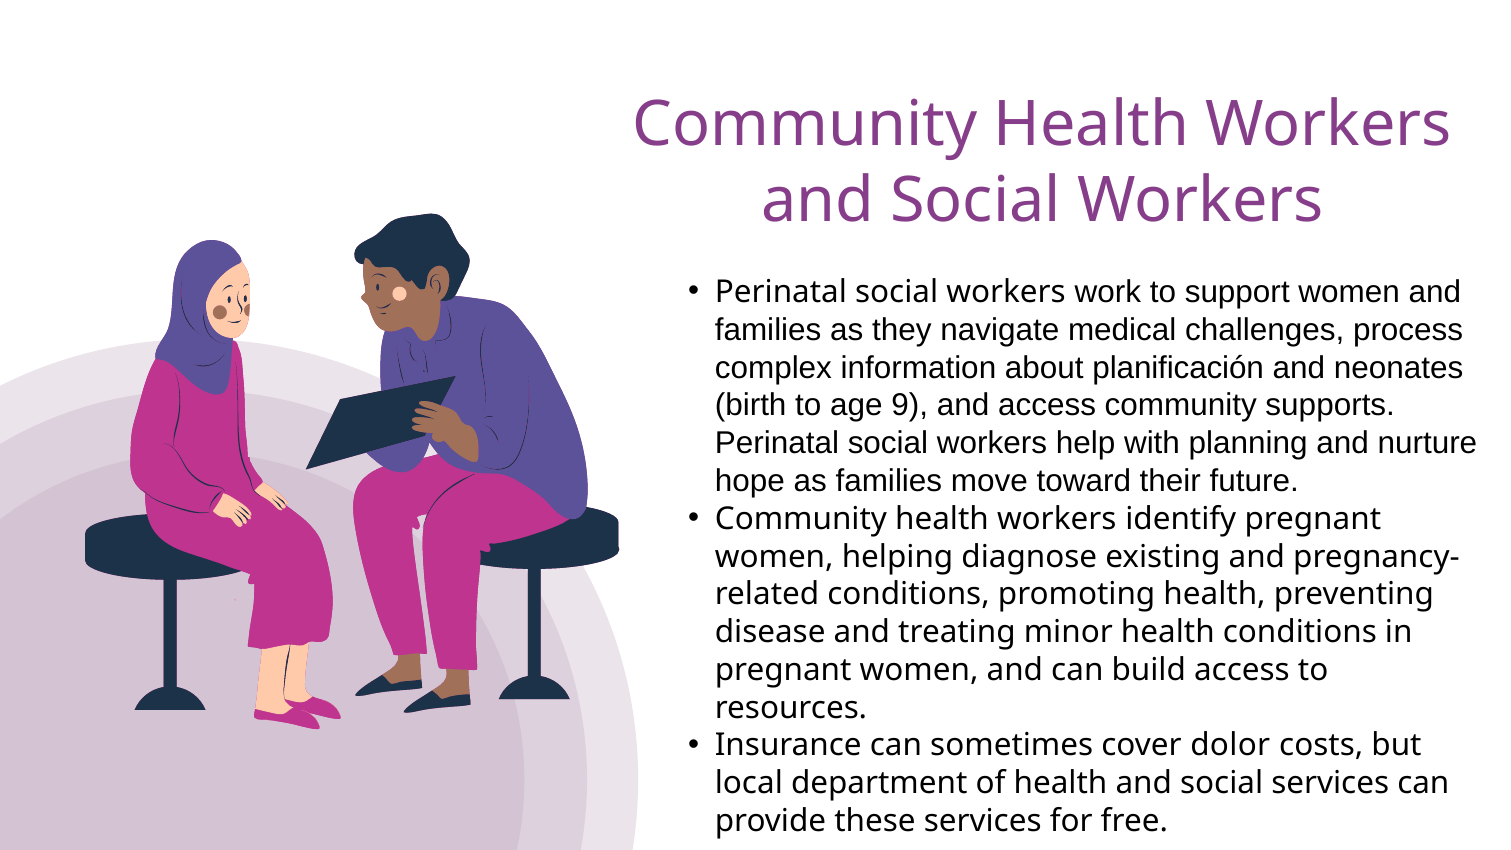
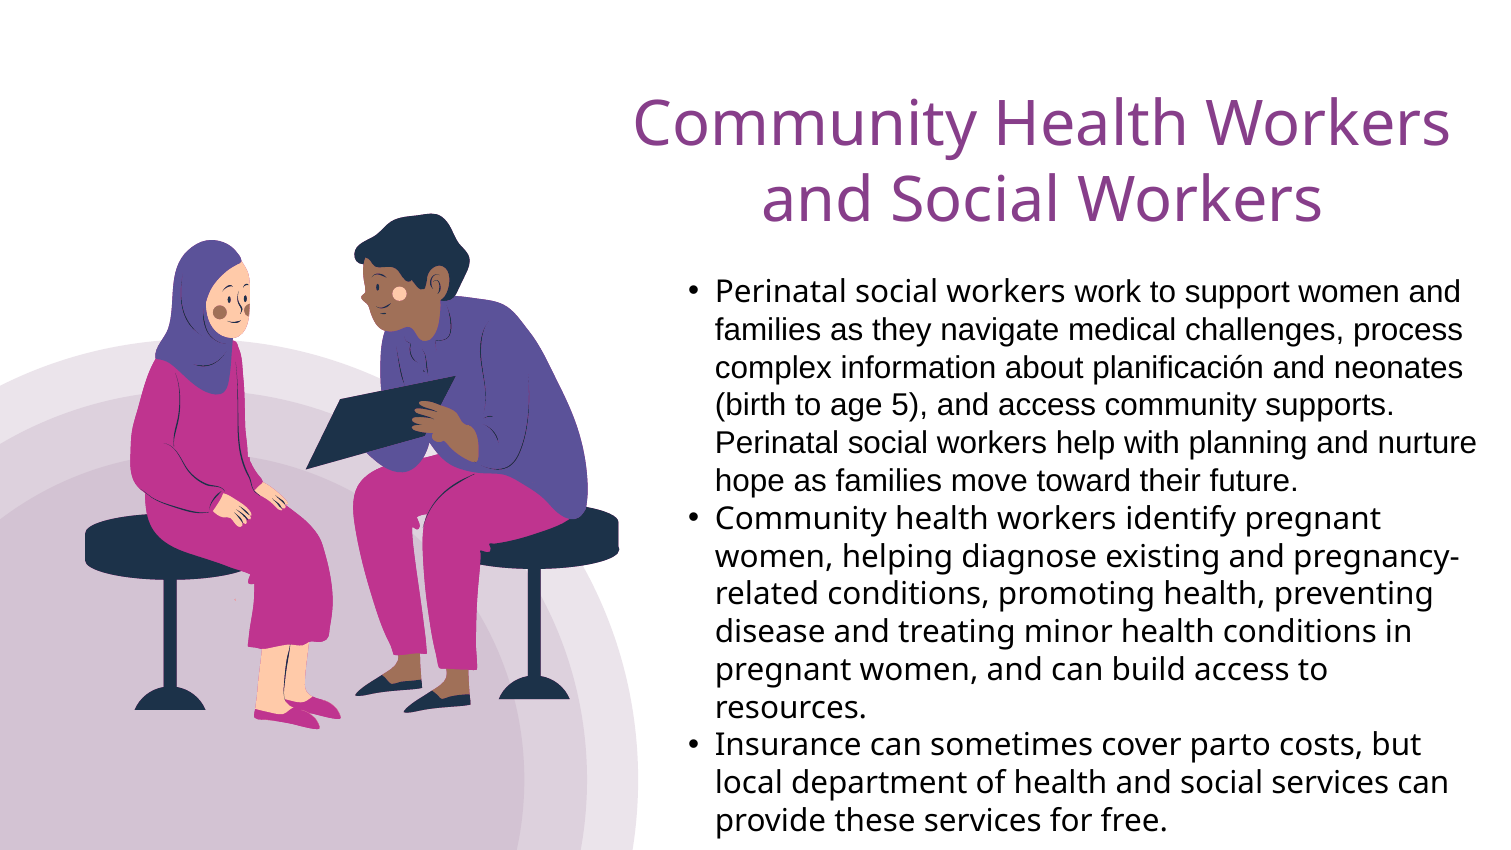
9: 9 -> 5 (910, 405)
dolor: dolor -> parto (1230, 745)
